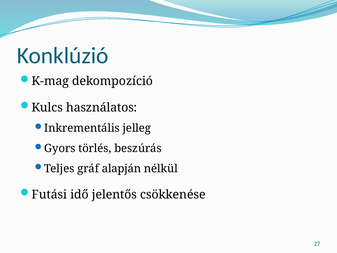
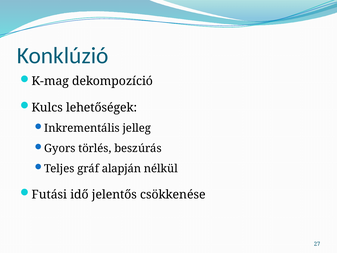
használatos: használatos -> lehetőségek (102, 107)
